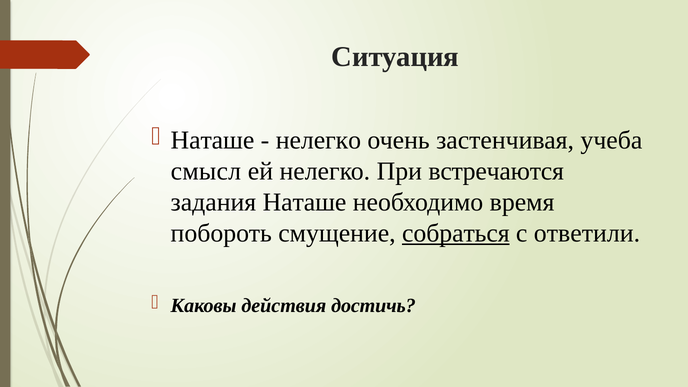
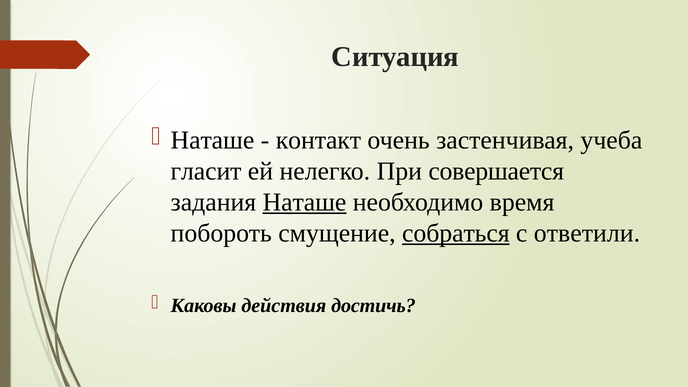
нелегко: нелегко -> контакт (318, 140)
смысл: смысл -> гласит (206, 171)
встречаются: встречаются -> совершается (496, 171)
Наташе underline: none -> present (305, 202)
